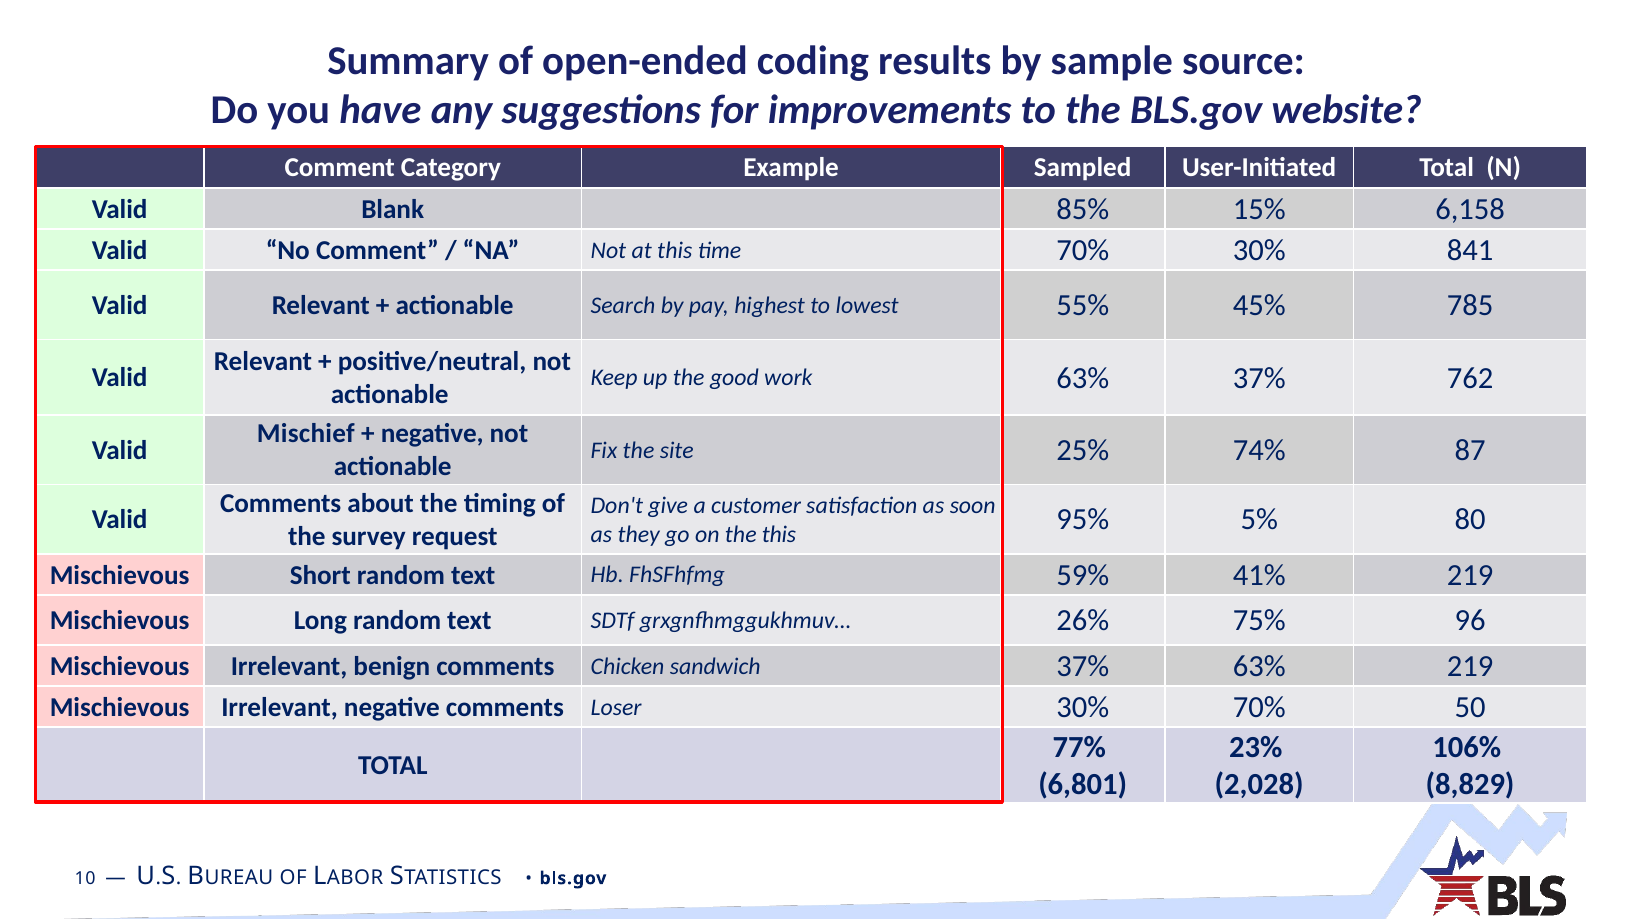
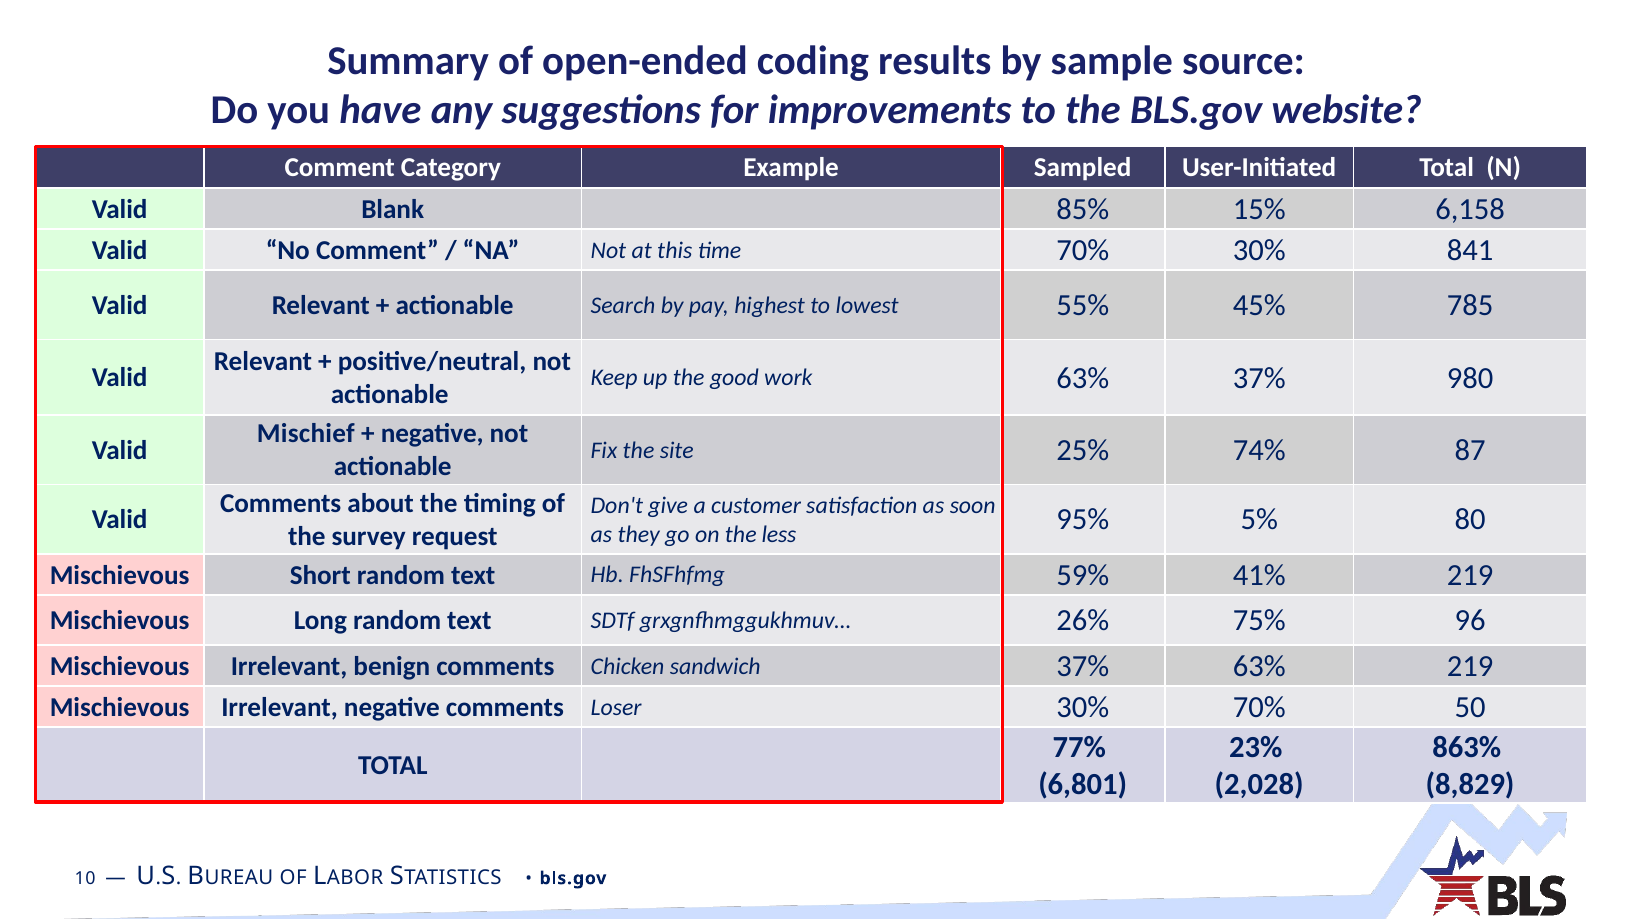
762: 762 -> 980 (1470, 378)
the this: this -> less (779, 534)
106%: 106% -> 863% (1467, 747)
